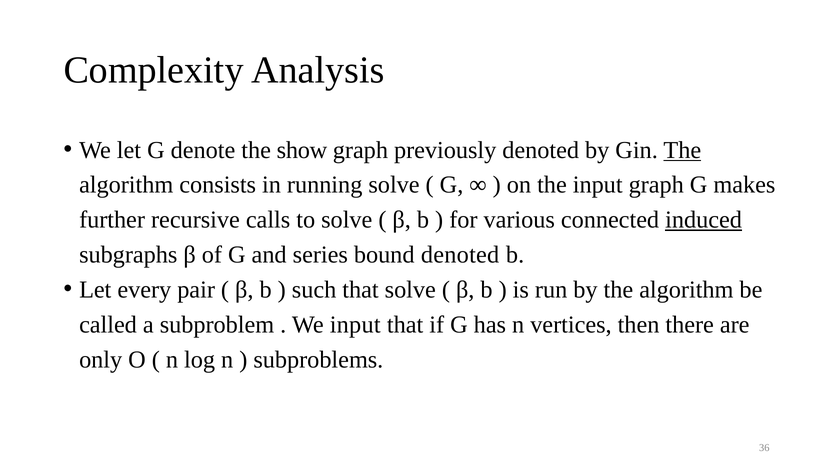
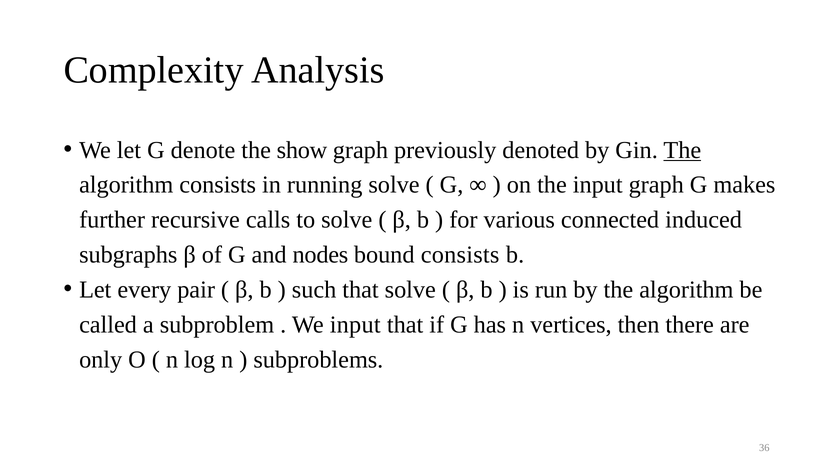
induced underline: present -> none (704, 220)
series: series -> nodes (320, 255)
bound denoted: denoted -> consists (460, 255)
